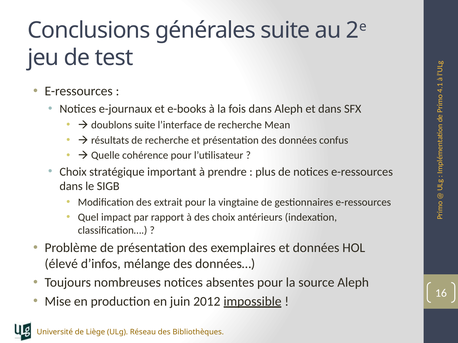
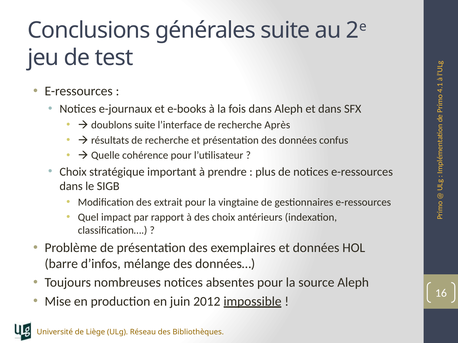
Mean: Mean -> Après (277, 125)
élevé: élevé -> barre (61, 264)
